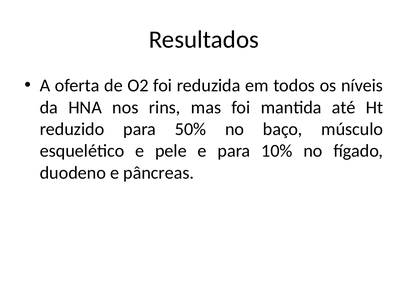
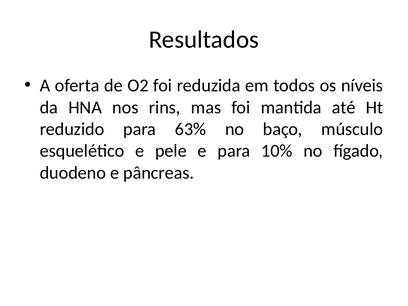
50%: 50% -> 63% (191, 129)
